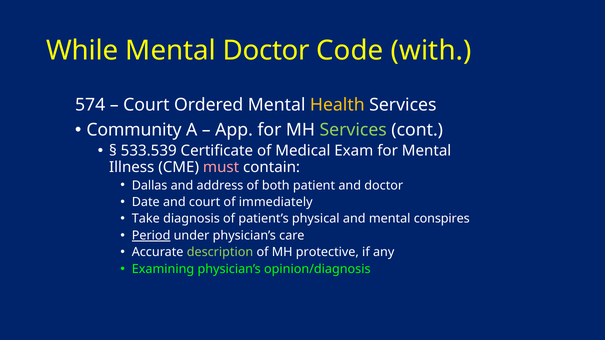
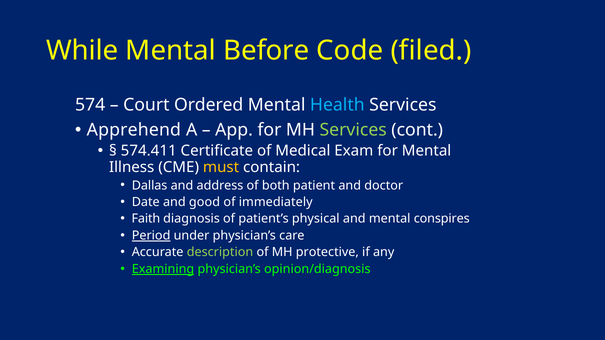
Mental Doctor: Doctor -> Before (266, 51)
with: with -> filed (431, 51)
Health colour: yellow -> light blue (337, 105)
Community: Community -> Apprehend (134, 130)
533.539: 533.539 -> 574.411 (149, 151)
must colour: pink -> yellow (221, 167)
and court: court -> good (205, 202)
Take: Take -> Faith (146, 219)
Examining underline: none -> present (163, 269)
